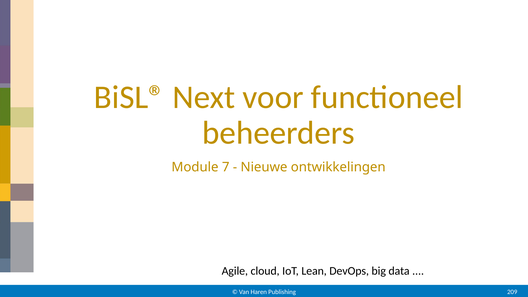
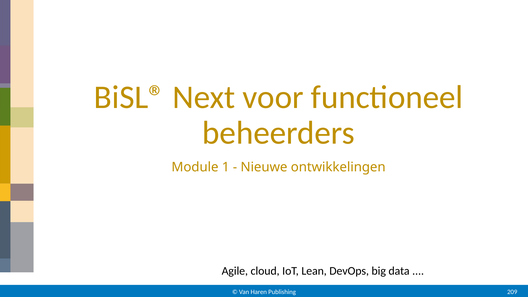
7: 7 -> 1 (226, 167)
